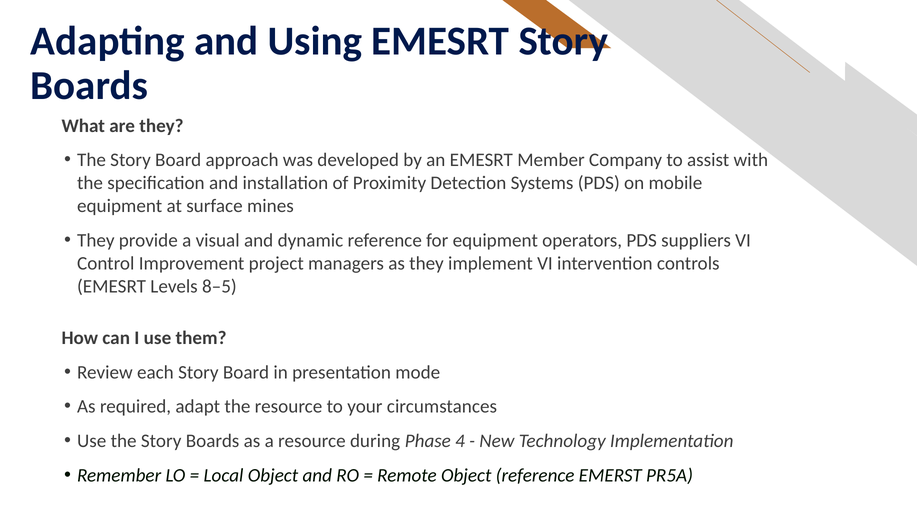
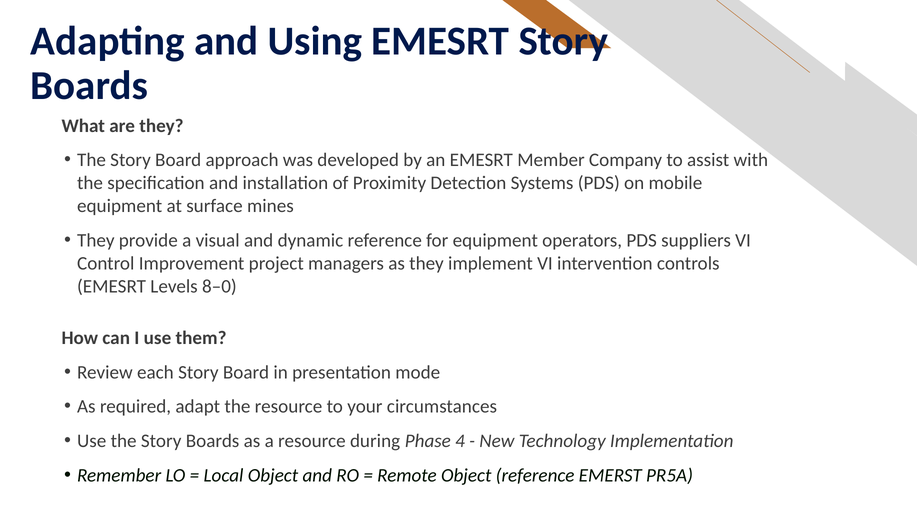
8–5: 8–5 -> 8–0 (219, 286)
